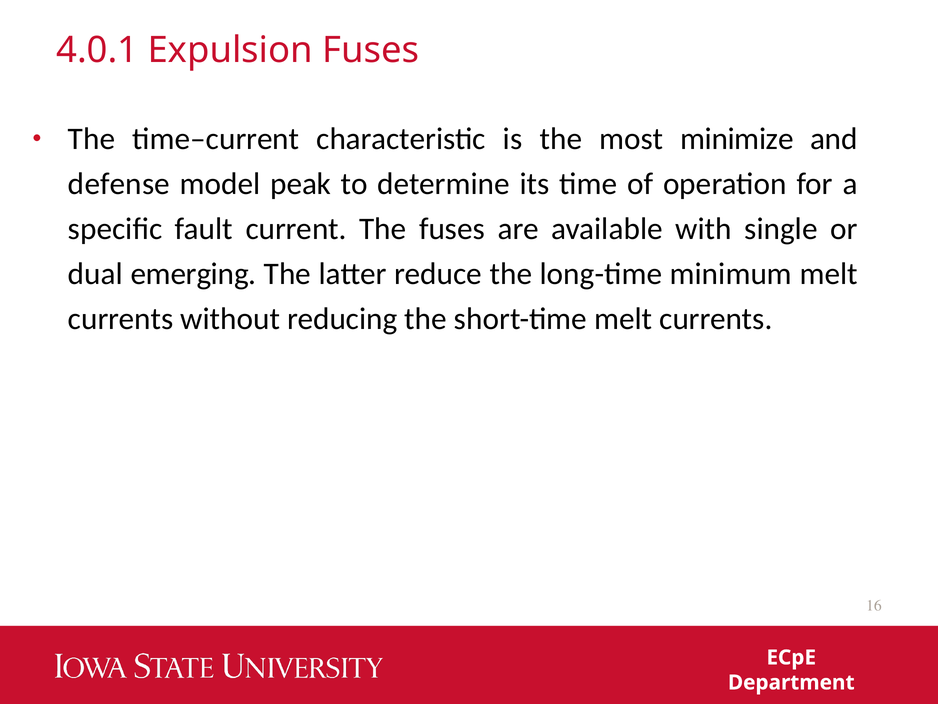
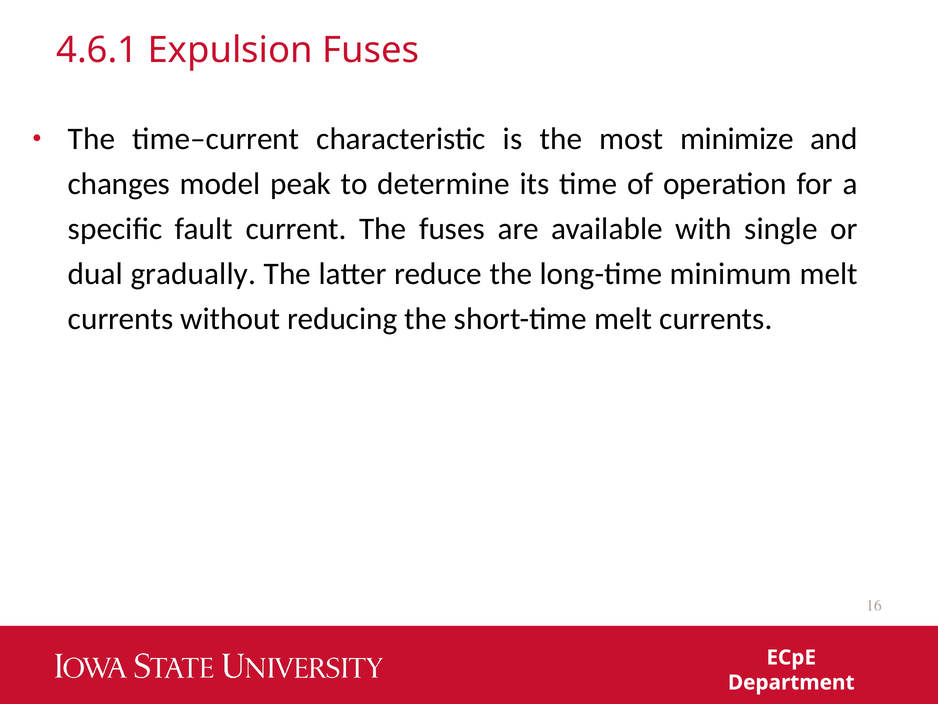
4.0.1: 4.0.1 -> 4.6.1 (97, 50)
defense: defense -> changes (119, 184)
emerging: emerging -> gradually (193, 274)
